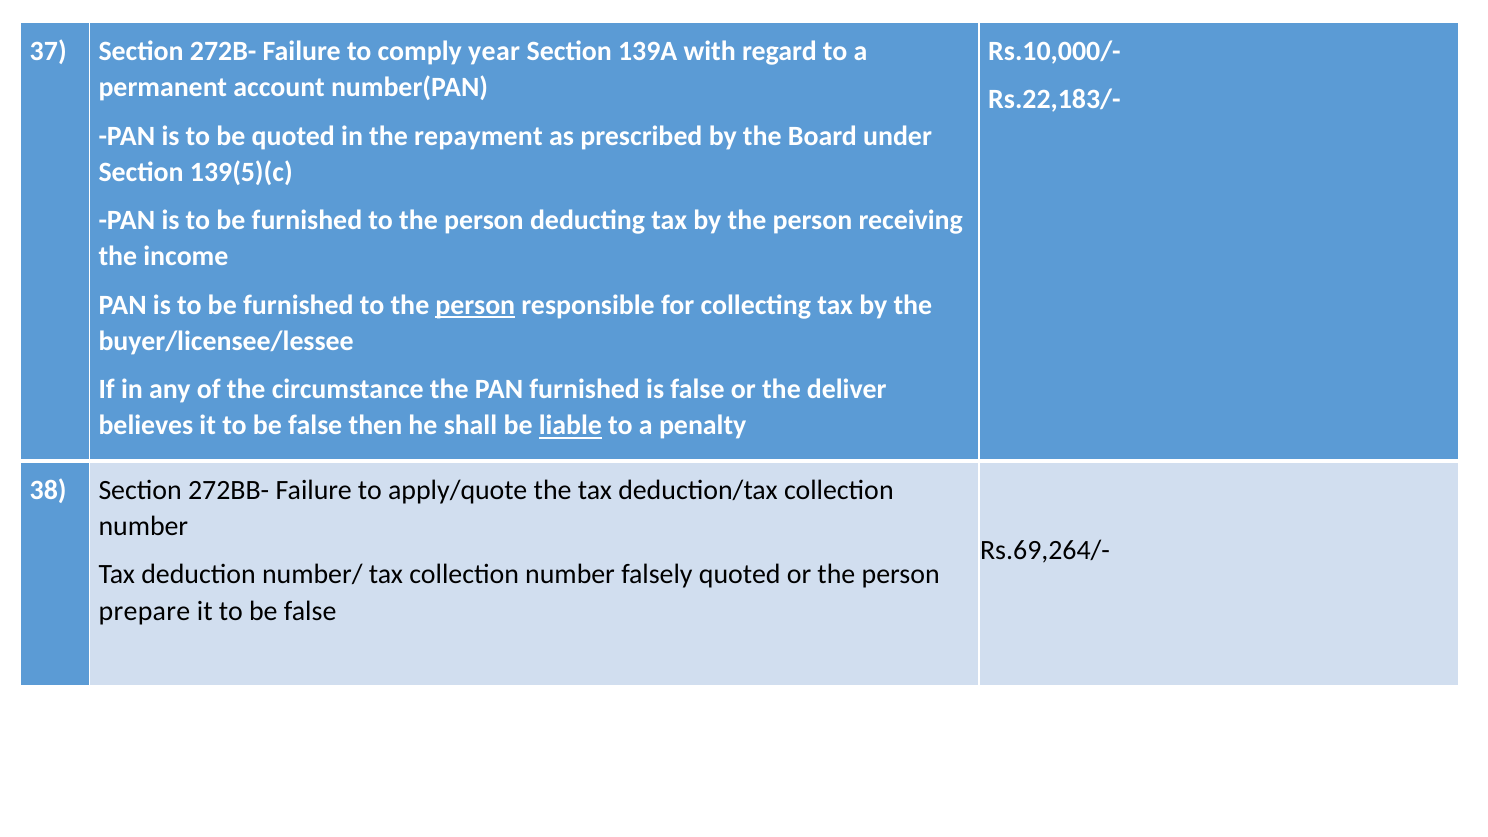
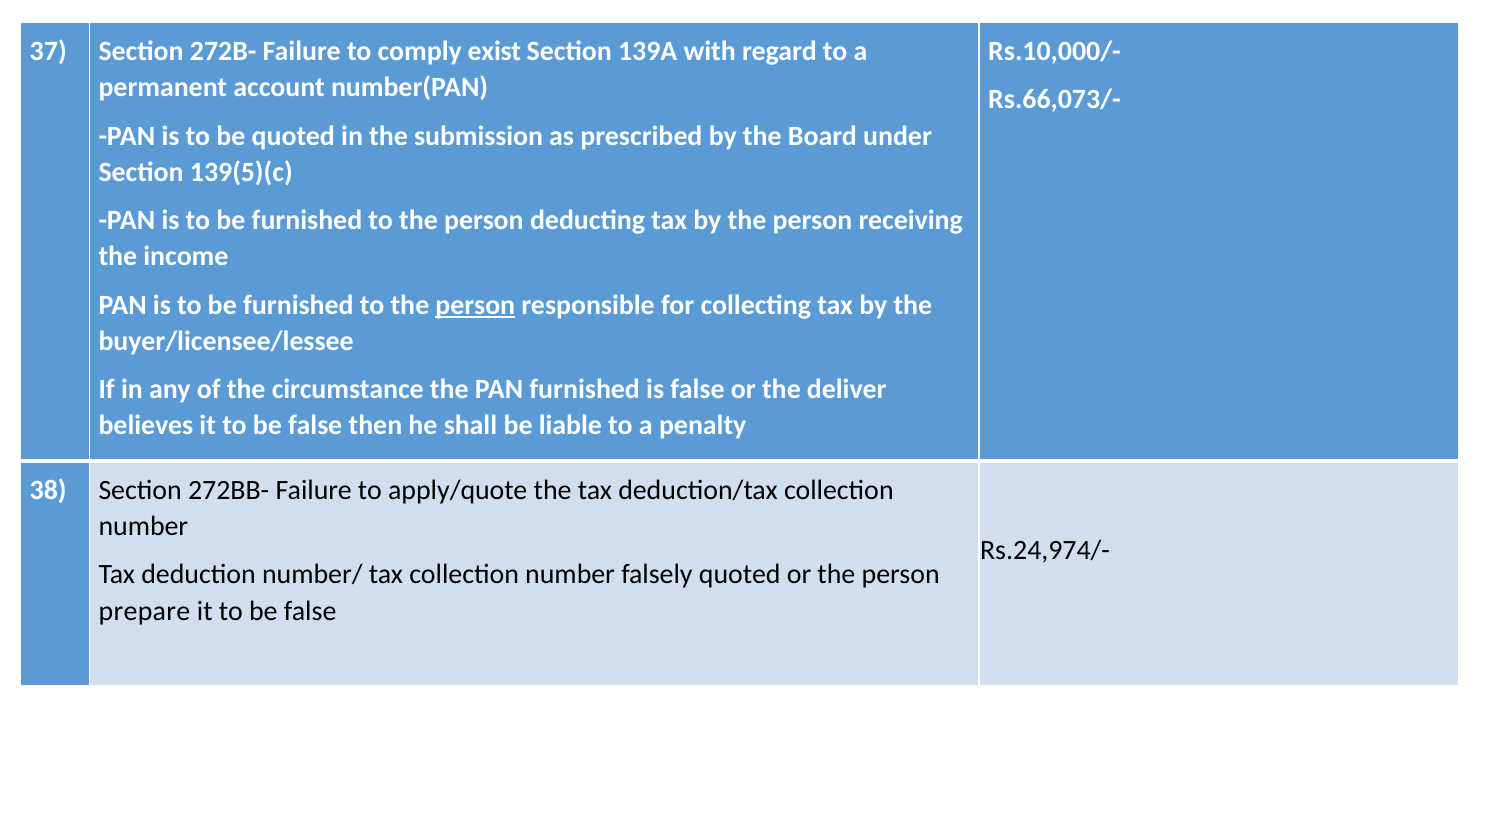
year: year -> exist (494, 51)
Rs.22,183/-: Rs.22,183/- -> Rs.66,073/- (1054, 99)
repayment: repayment -> submission (479, 136)
liable underline: present -> none (570, 426)
Rs.69,264/-: Rs.69,264/- -> Rs.24,974/- (1045, 551)
